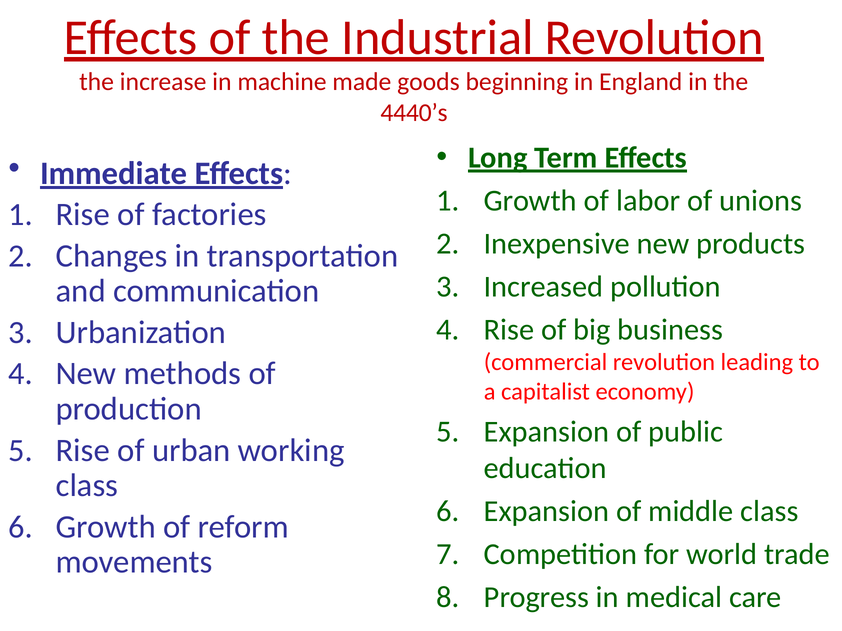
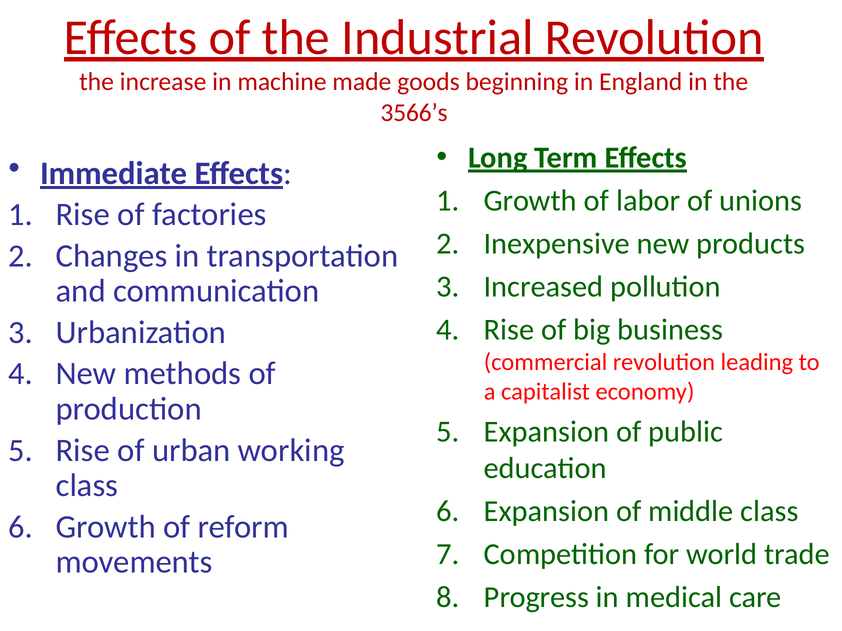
4440’s: 4440’s -> 3566’s (414, 113)
